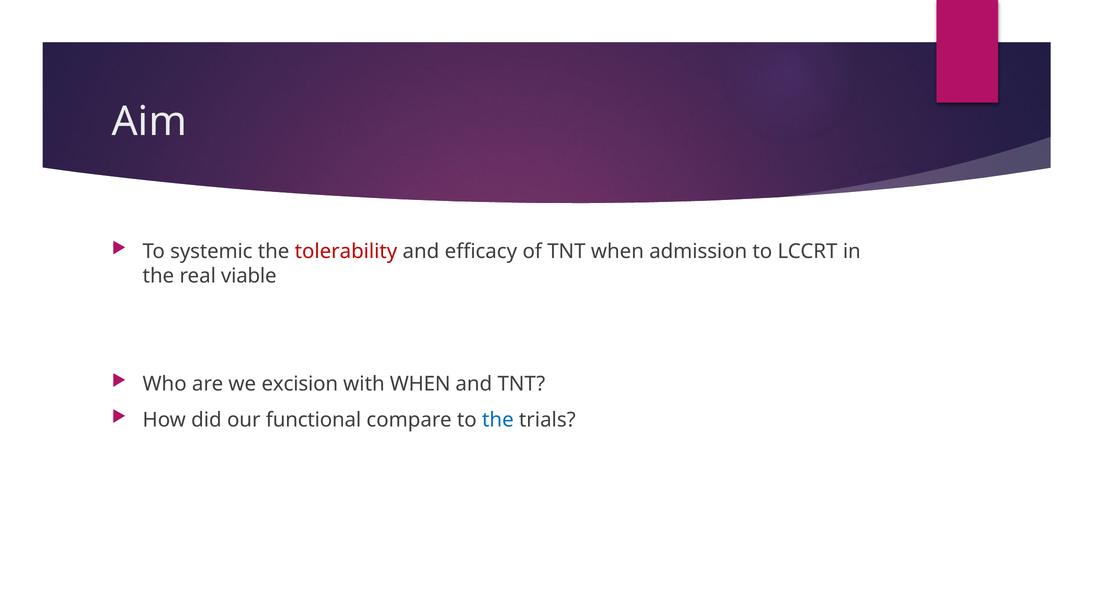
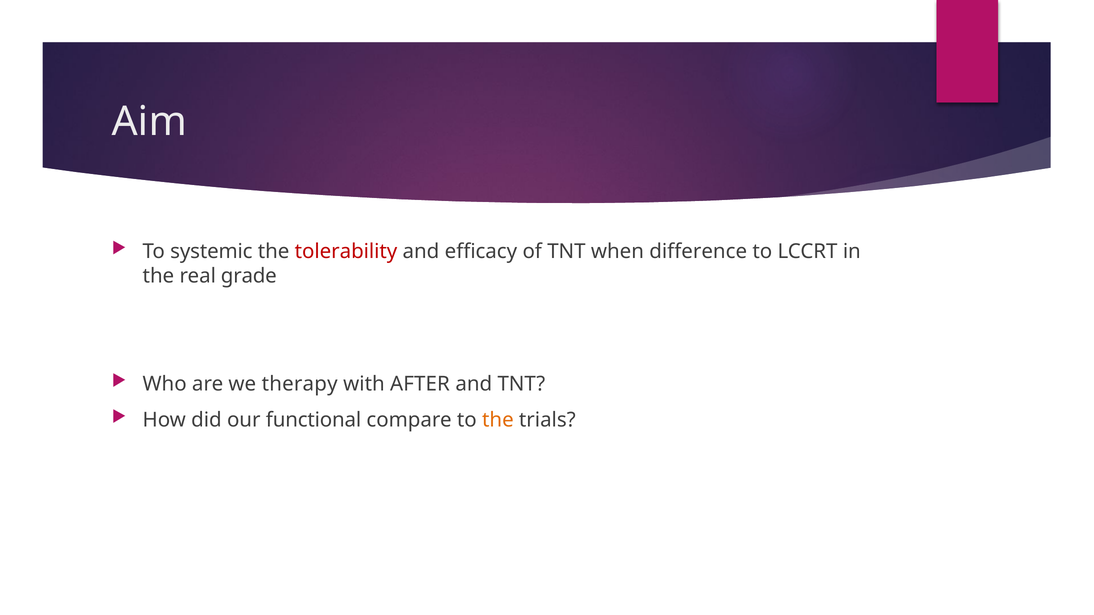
admission: admission -> difference (698, 251)
viable: viable -> grade (249, 276)
excision: excision -> therapy (300, 384)
with WHEN: WHEN -> AFTER (420, 384)
the colour: blue -> orange (498, 420)
